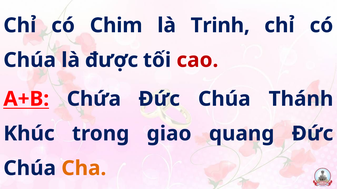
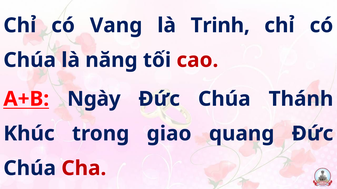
Chim: Chim -> Vang (116, 25)
được: được -> năng (111, 60)
Chứa: Chứa -> Ngày (94, 99)
Cha colour: orange -> red (84, 169)
